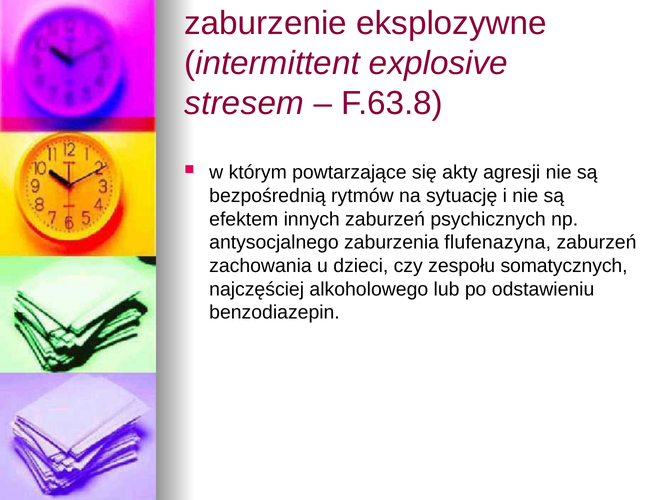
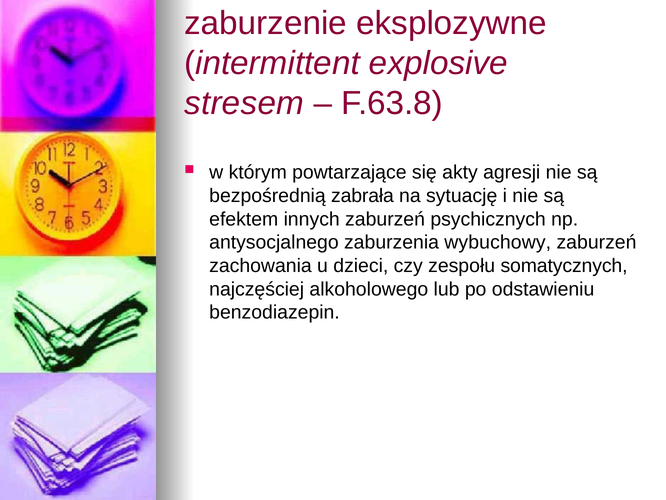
rytmów: rytmów -> zabrała (363, 196)
flufenazyna: flufenazyna -> wybuchowy (498, 242)
